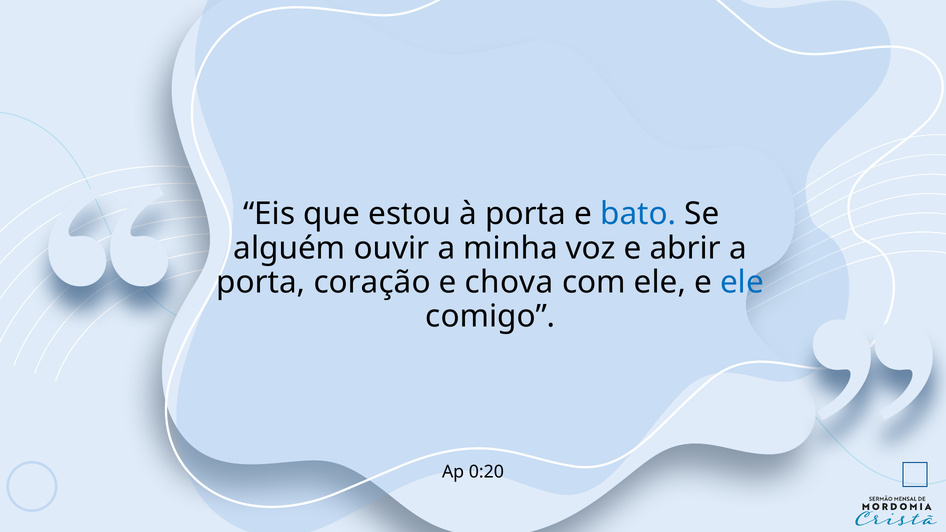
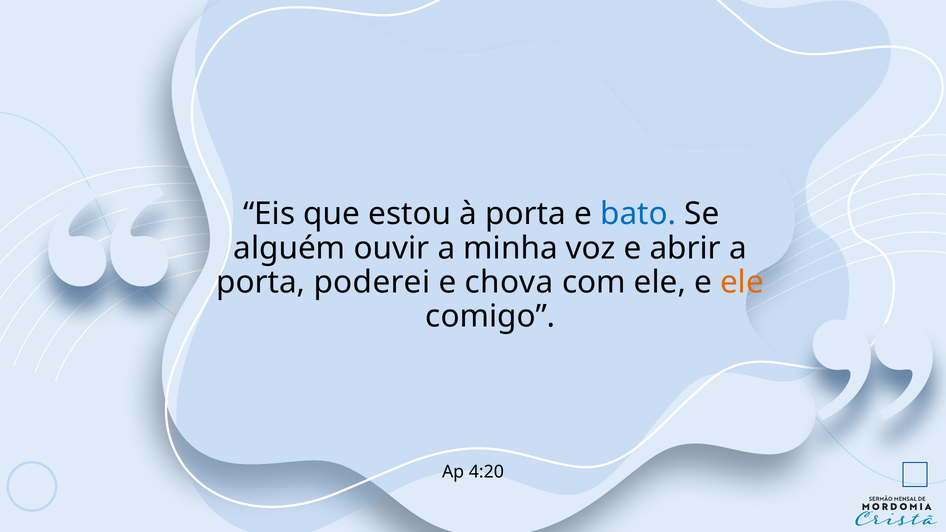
coração: coração -> poderei (372, 282)
ele colour: blue -> orange (742, 282)
0:20: 0:20 -> 4:20 (486, 472)
